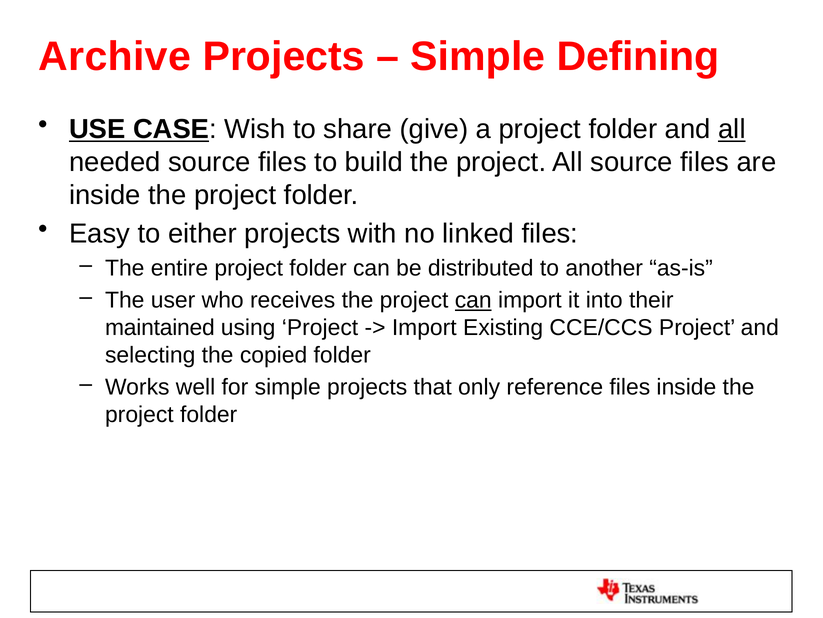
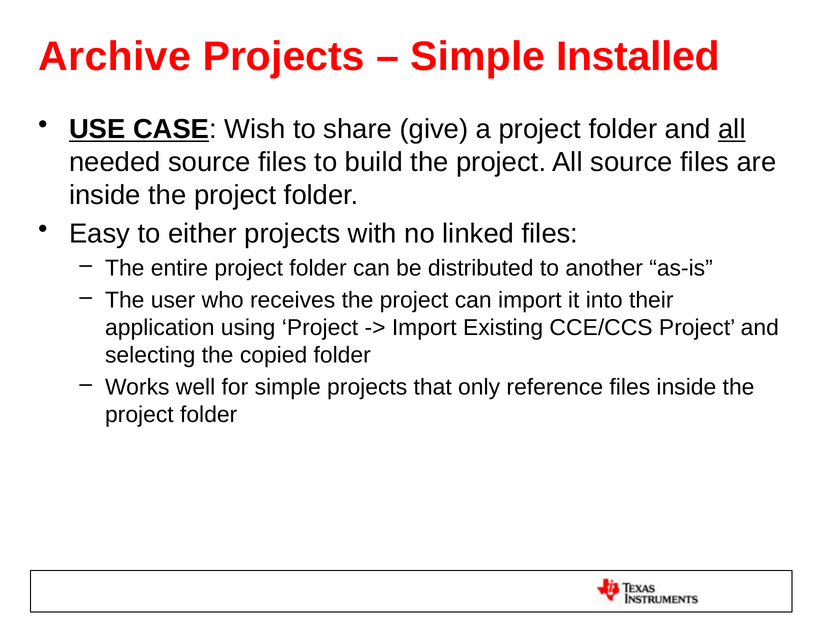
Defining: Defining -> Installed (638, 56)
can underline: present -> none (473, 300)
maintained: maintained -> application (160, 327)
